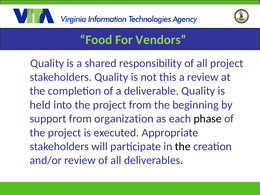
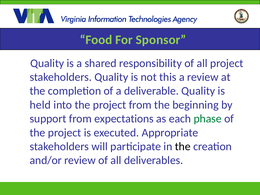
Vendors: Vendors -> Sponsor (161, 40)
organization: organization -> expectations (124, 119)
phase colour: black -> green (208, 119)
